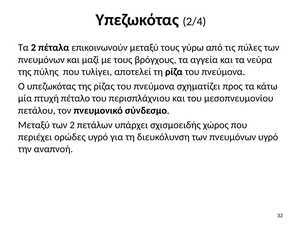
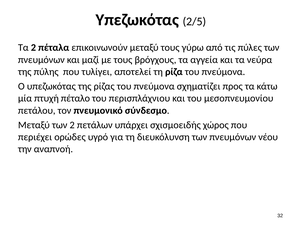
2/4: 2/4 -> 2/5 (194, 22)
πνευμόνων υγρό: υγρό -> νέου (268, 137)
